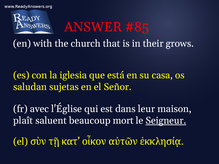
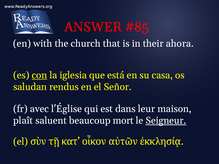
grows: grows -> ahora (180, 44)
con underline: none -> present (39, 75)
sujetas: sujetas -> rendus (64, 87)
